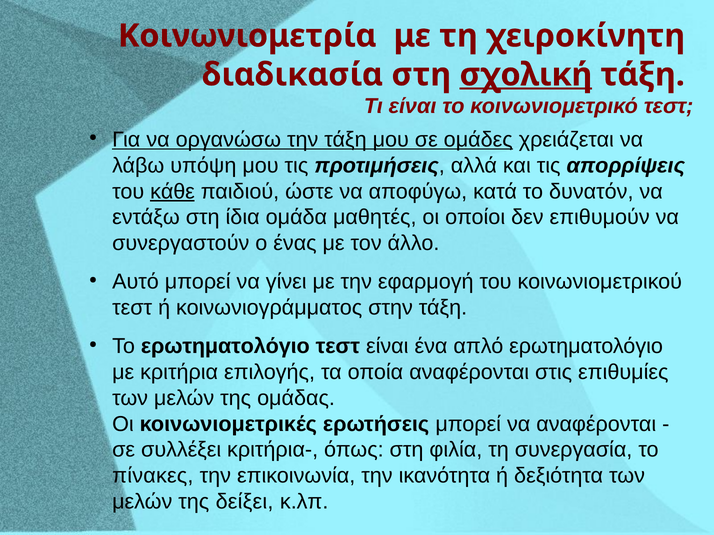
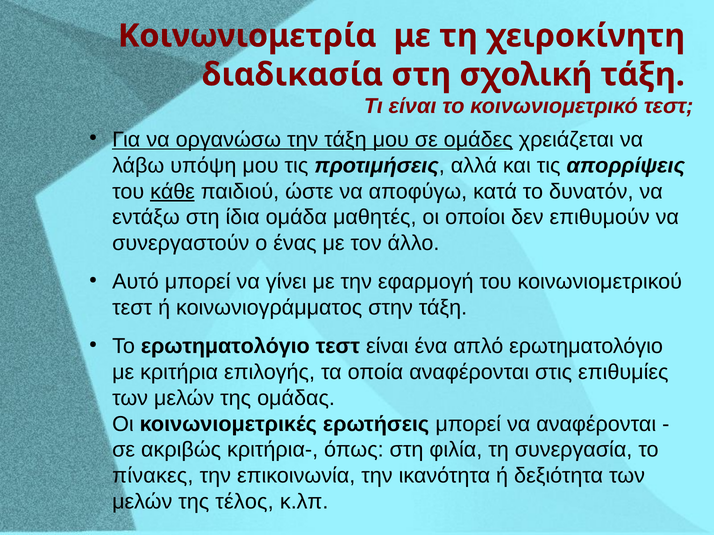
σχολική underline: present -> none (526, 75)
συλλέξει: συλλέξει -> ακριβώς (181, 450)
δείξει: δείξει -> τέλος (245, 502)
